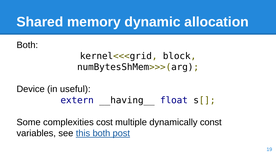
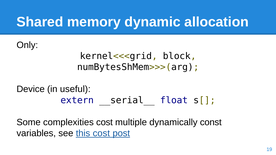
Both: Both -> Only (27, 45)
__having__: __having__ -> __serial__ (127, 100)
this both: both -> cost (101, 133)
